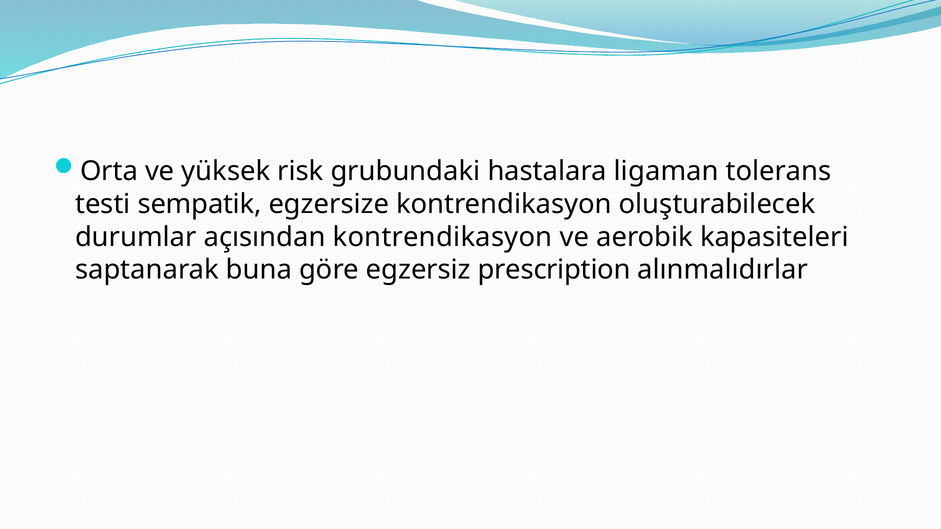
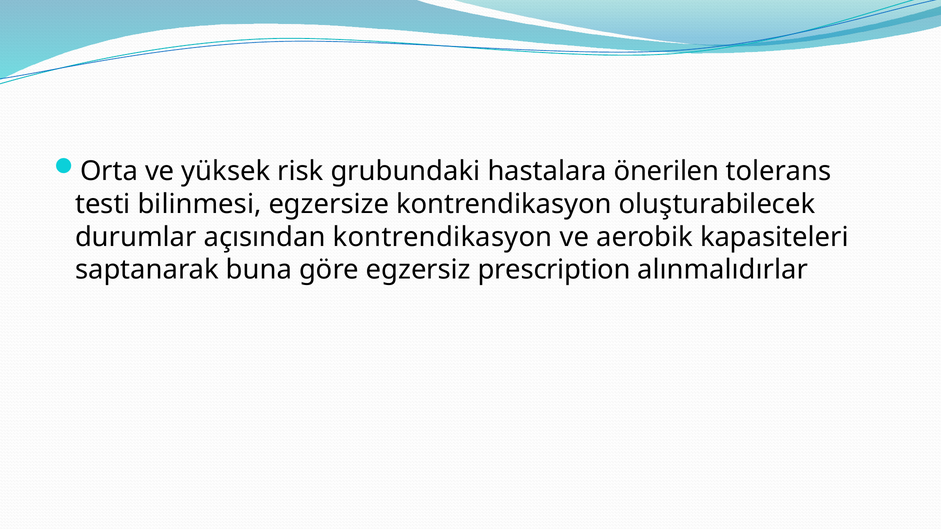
ligaman: ligaman -> önerilen (666, 171)
sempatik: sempatik -> bilinmesi (200, 204)
